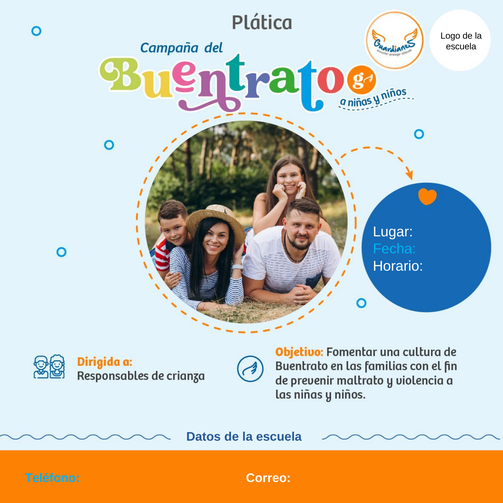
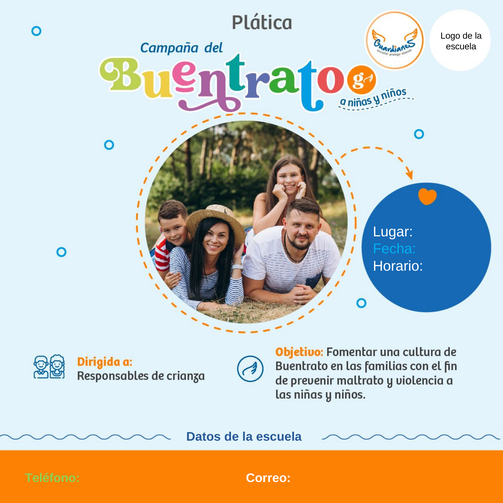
Teléfono colour: light blue -> light green (52, 478)
